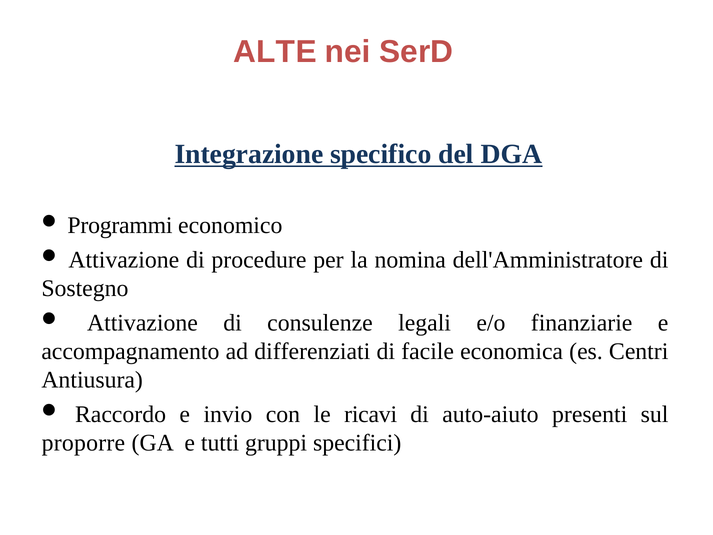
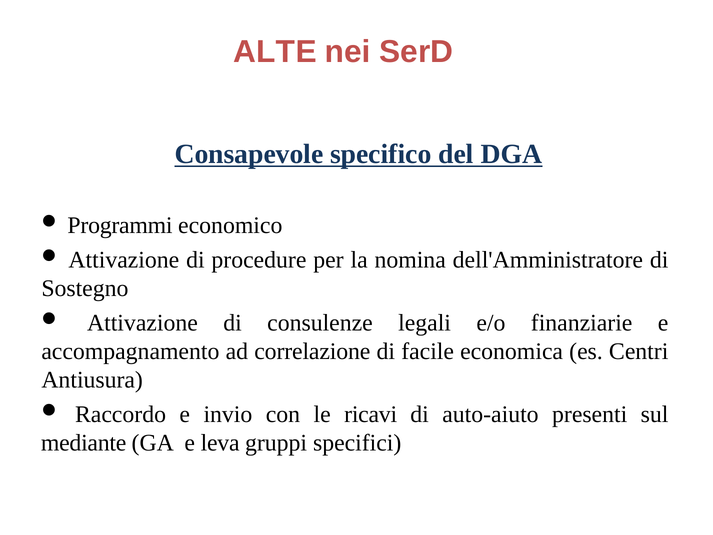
Integrazione: Integrazione -> Consapevole (249, 154)
differenziati: differenziati -> correlazione (312, 351)
proporre: proporre -> mediante (84, 443)
tutti: tutti -> leva (220, 443)
